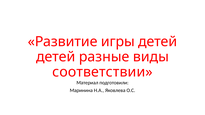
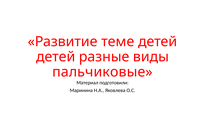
игры: игры -> теме (118, 42)
соответствии: соответствии -> пальчиковые (102, 72)
